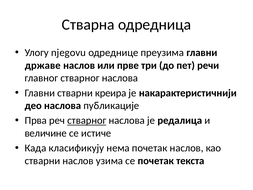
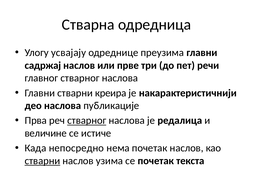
njegovu: njegovu -> усвајају (69, 53)
државе: државе -> садржај (43, 65)
класификују: класификују -> непосредно (76, 148)
стварни underline: none -> present (42, 161)
